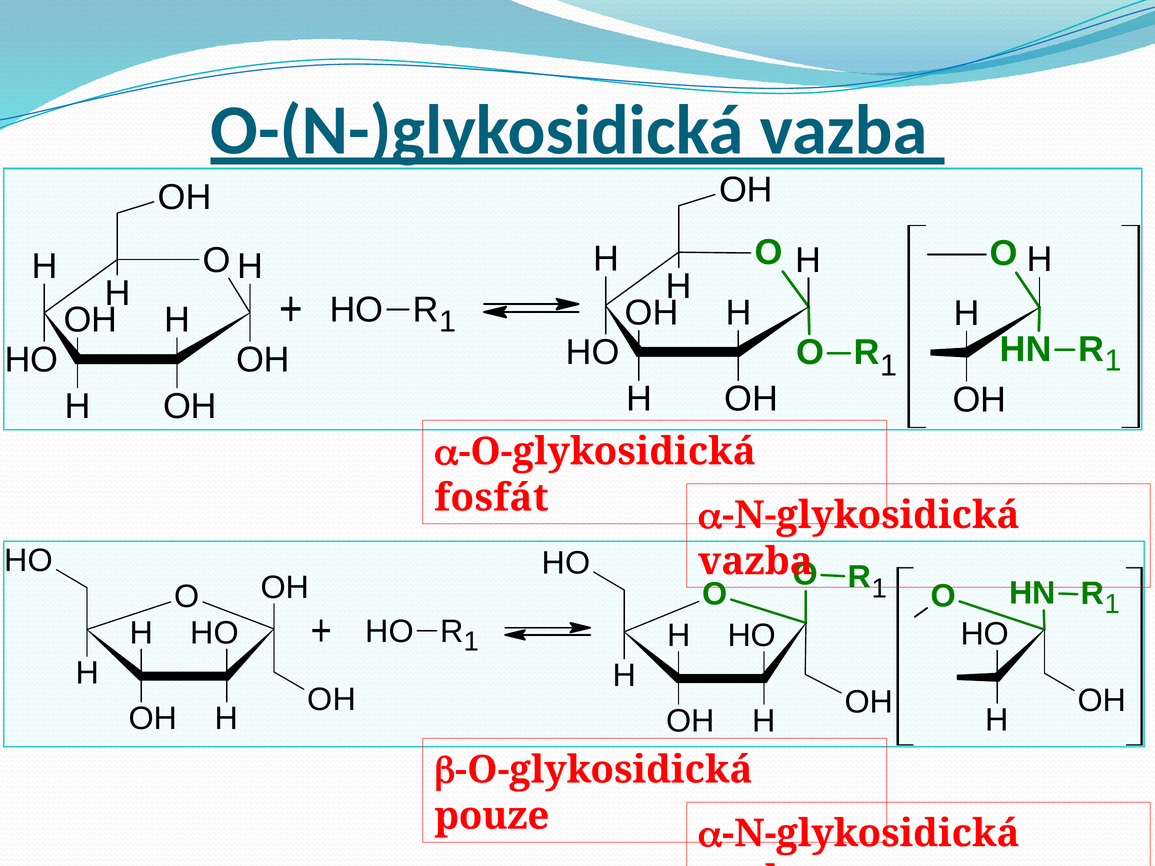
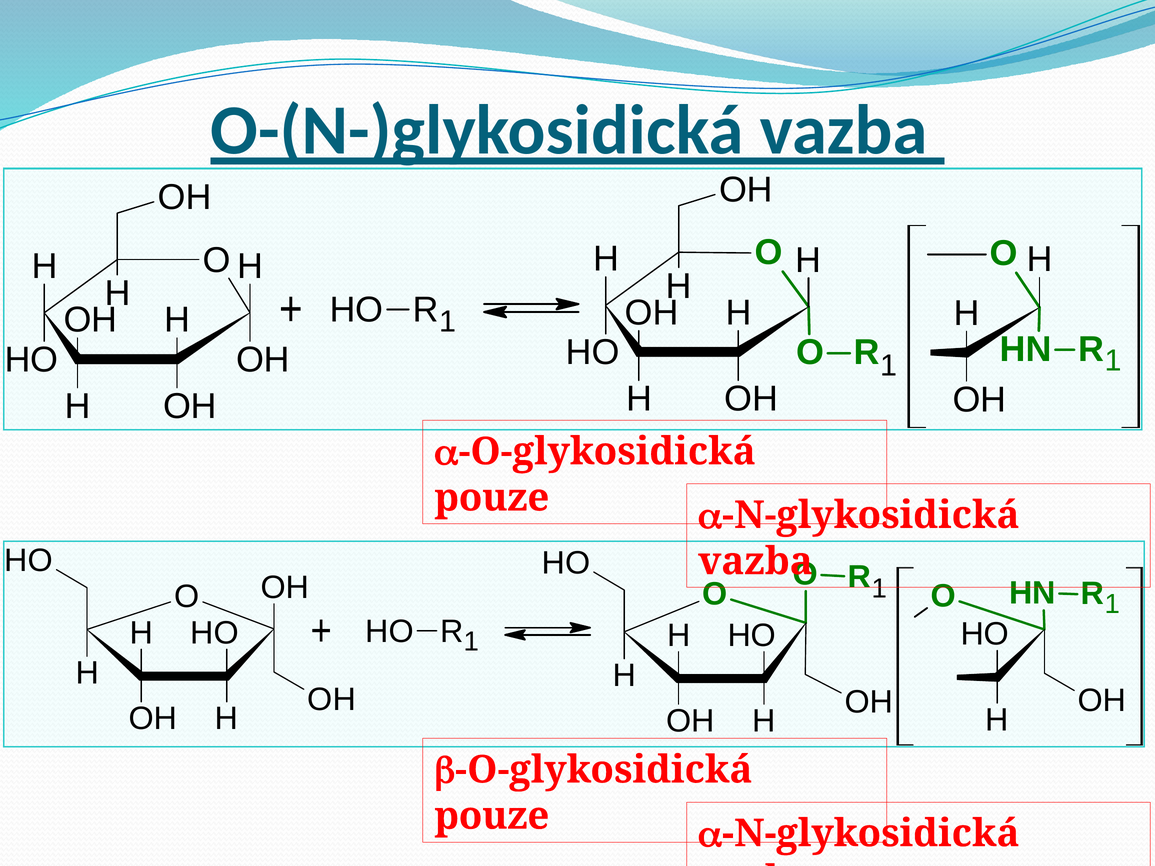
fosfát: fosfát -> pouze (492, 498)
